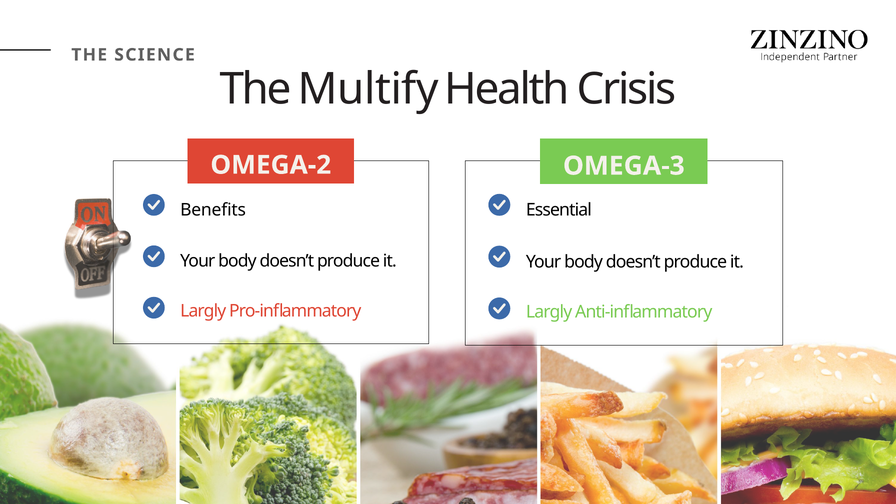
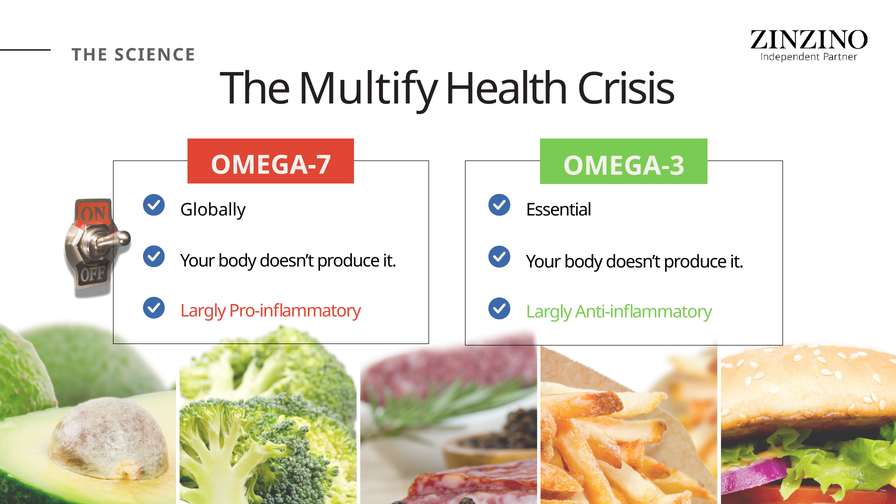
OMEGA-2: OMEGA-2 -> OMEGA-7 (271, 165)
Benefits: Benefits -> Globally (213, 210)
